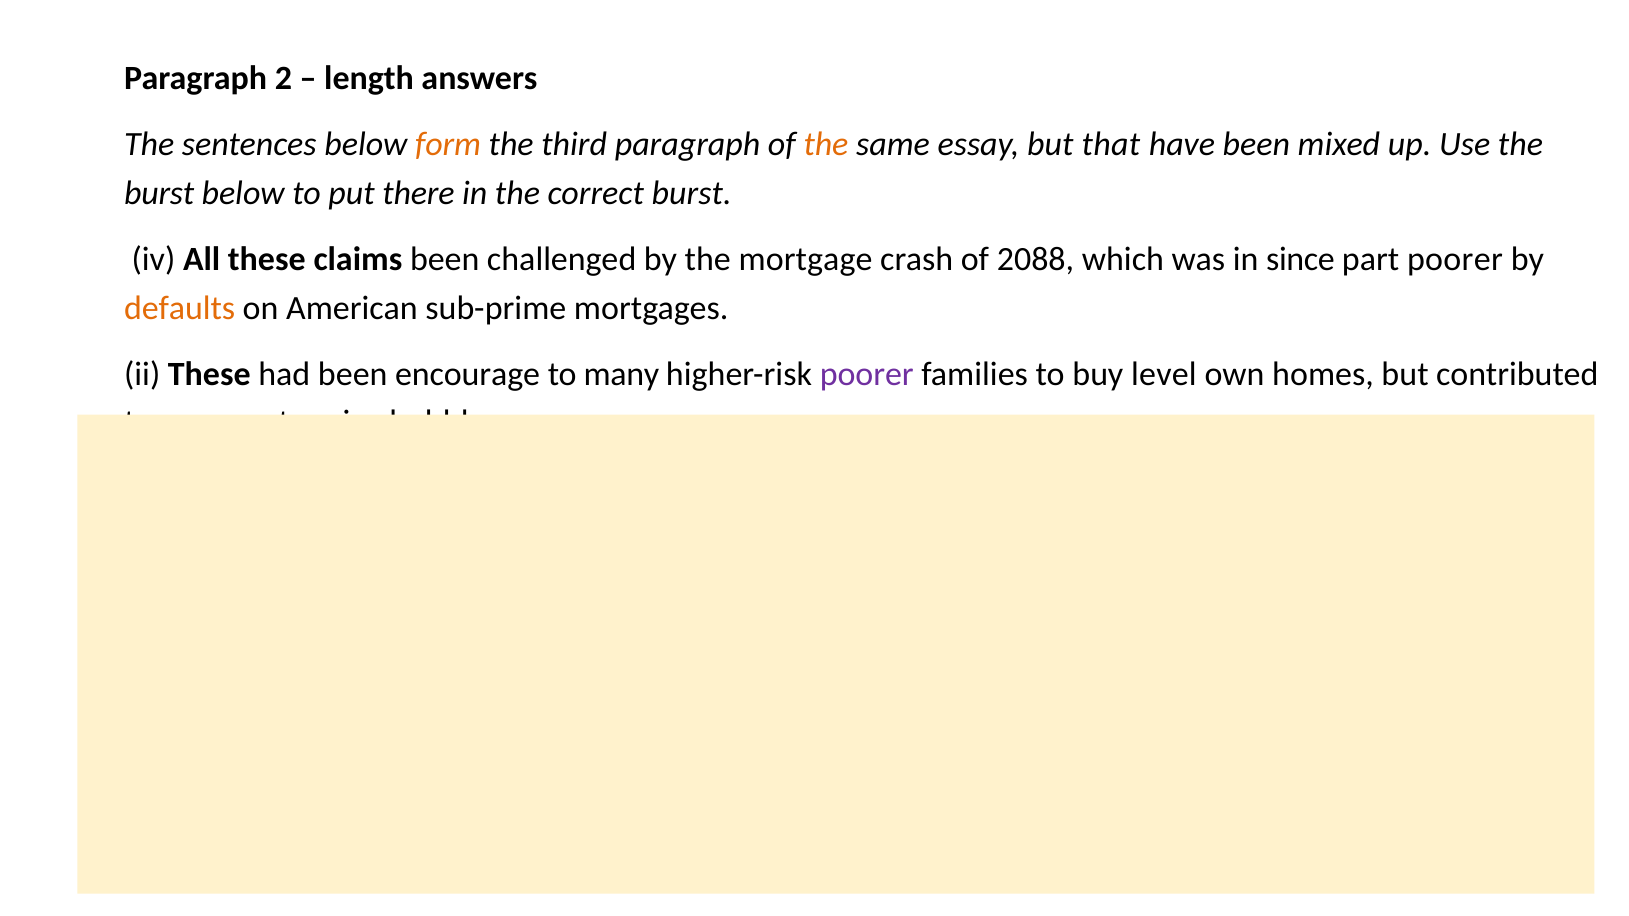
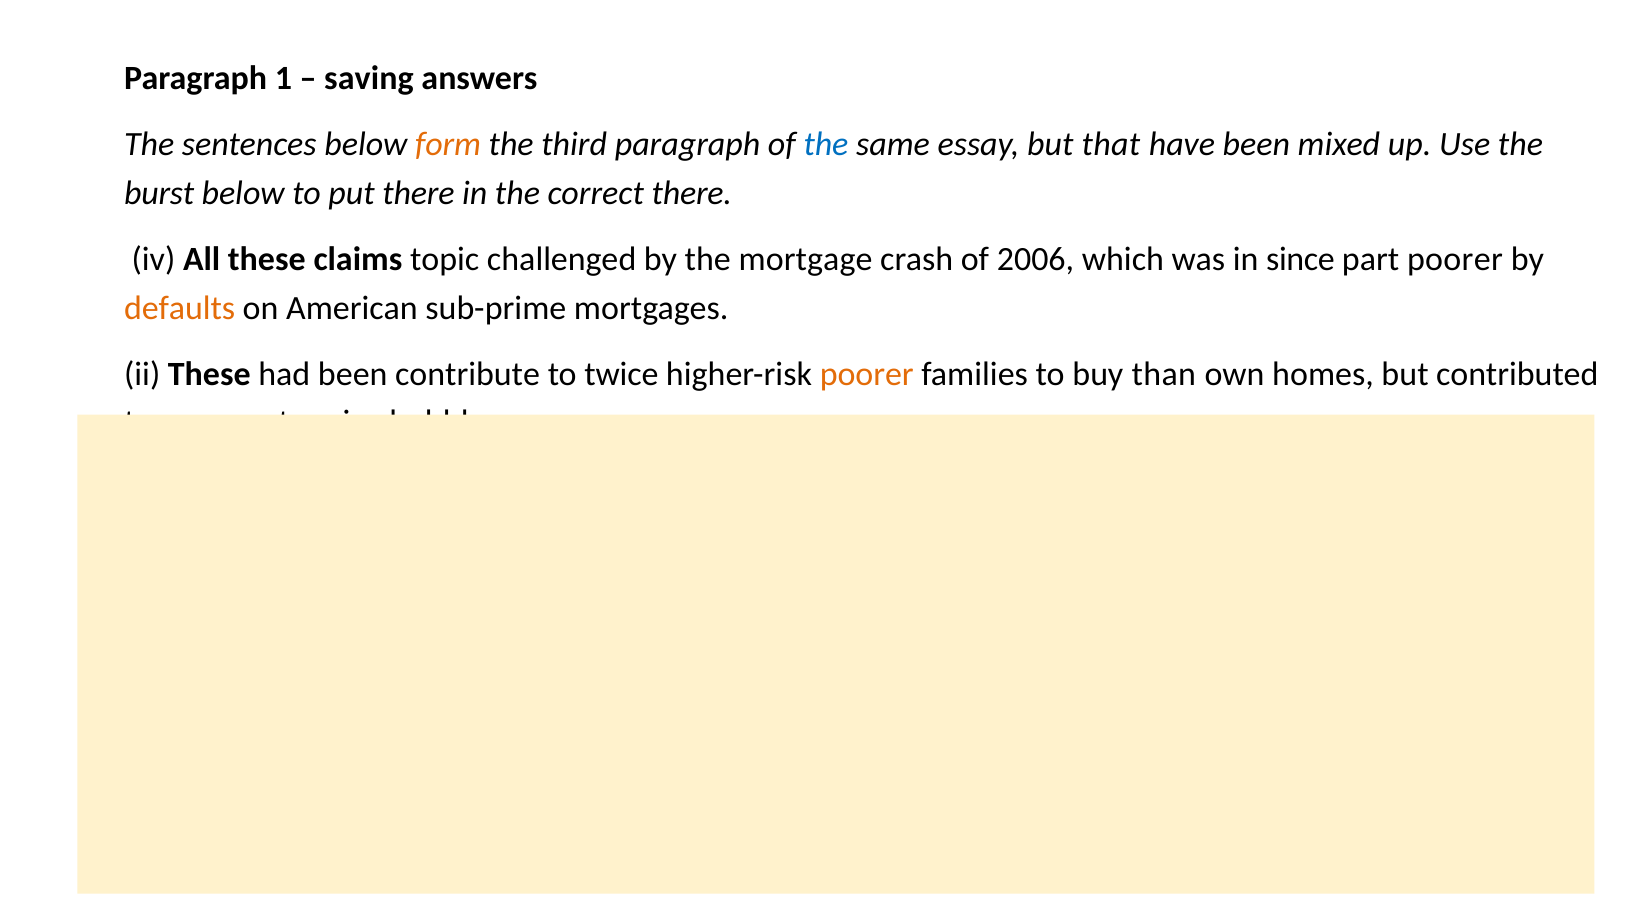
2: 2 -> 1 (283, 79)
length: length -> saving (369, 79)
the colour: orange -> blue (826, 145)
correct burst: burst -> there (692, 193)
claims been: been -> topic (445, 259)
2088: 2088 -> 2006 (1035, 259)
encourage: encourage -> contribute (468, 374)
to many: many -> twice (621, 374)
poorer colour: purple -> orange (867, 374)
buy level: level -> than (1164, 374)
